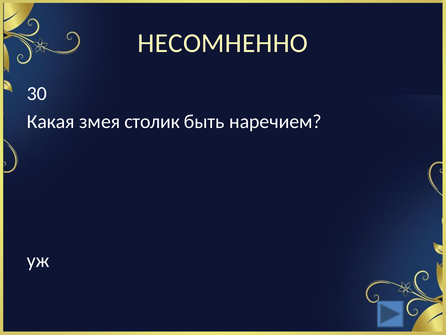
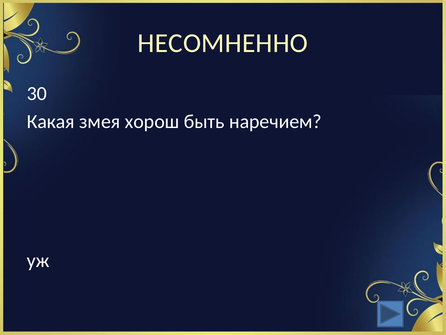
столик: столик -> хорош (152, 121)
